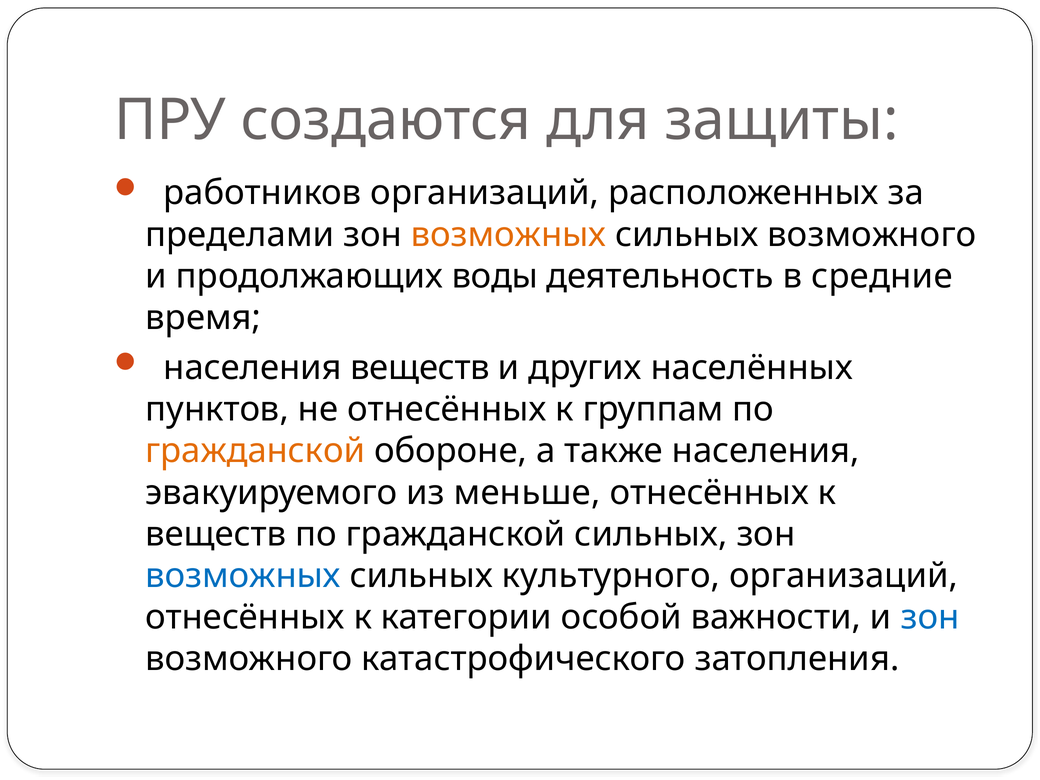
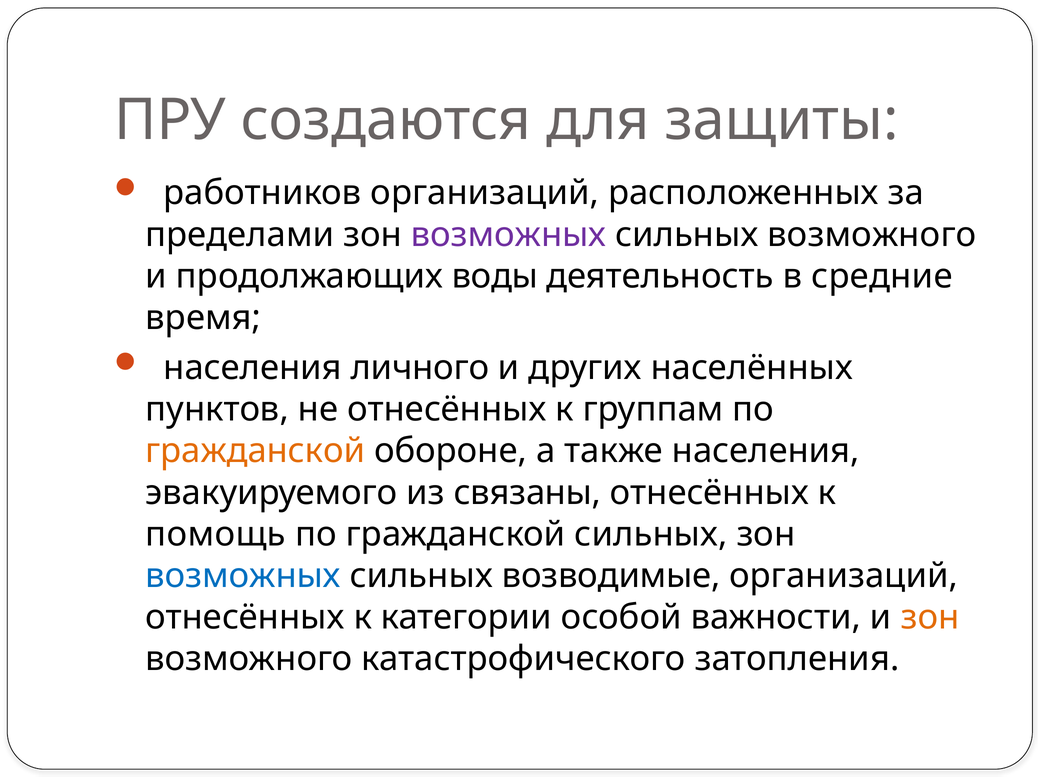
возможных colour: orange -> purple (509, 235)
населения веществ: веществ -> личного (420, 368)
меньше: меньше -> связаны (527, 493)
веществ: веществ -> помощь (216, 534)
культурного: культурного -> возводимые (611, 576)
зон colour: blue -> orange (930, 617)
